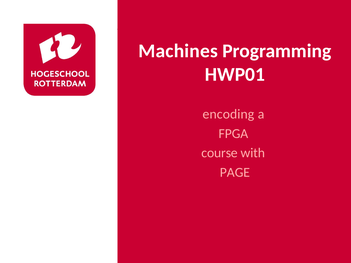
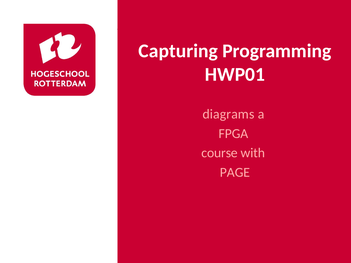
Machines: Machines -> Capturing (178, 51)
encoding: encoding -> diagrams (229, 114)
